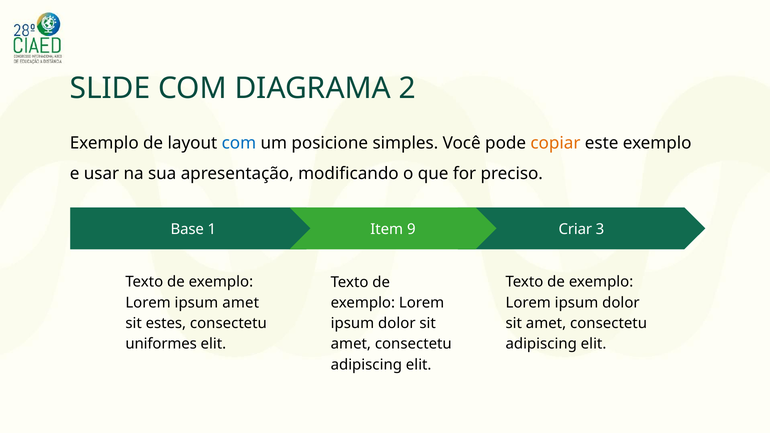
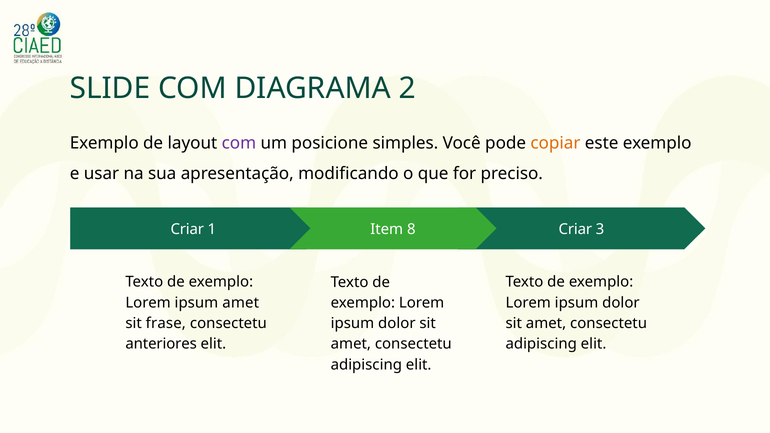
com colour: blue -> purple (239, 143)
Base: Base -> Criar (187, 229)
9: 9 -> 8 (411, 229)
estes: estes -> frase (166, 323)
uniformes: uniformes -> anteriores (161, 344)
